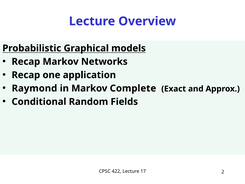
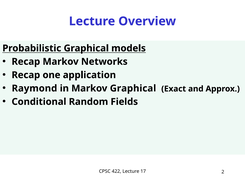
Markov Complete: Complete -> Graphical (133, 88)
